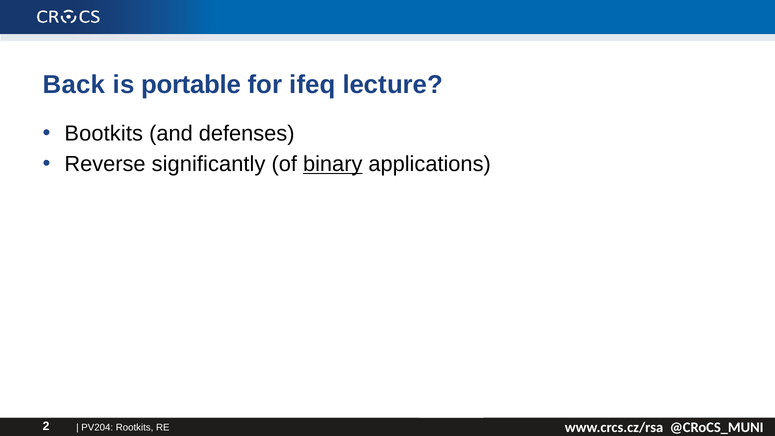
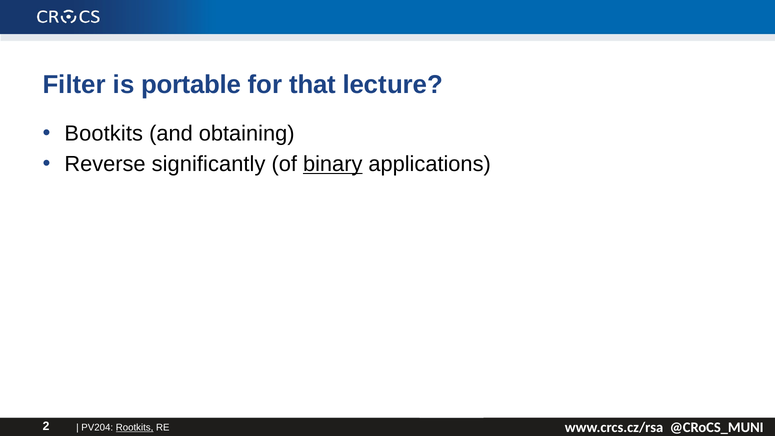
Back: Back -> Filter (74, 85)
ifeq: ifeq -> that (312, 85)
defenses: defenses -> obtaining (247, 134)
Rootkits underline: none -> present (135, 427)
